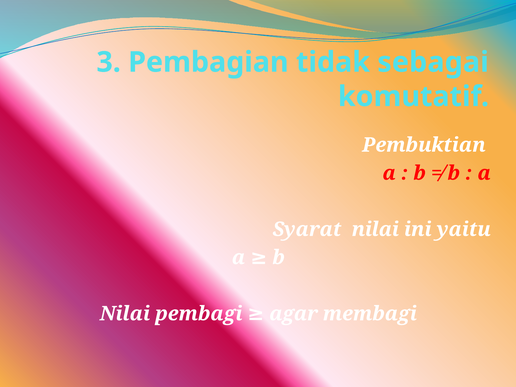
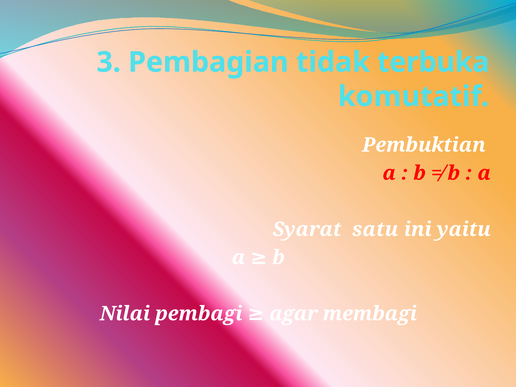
sebagai: sebagai -> terbuka (433, 62)
Syarat nilai: nilai -> satu (375, 229)
